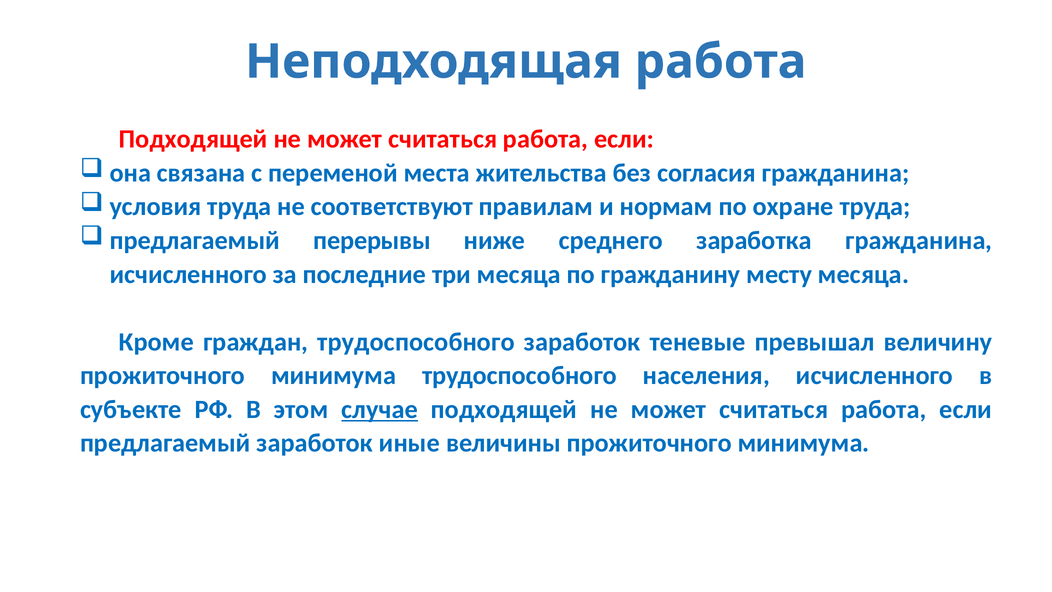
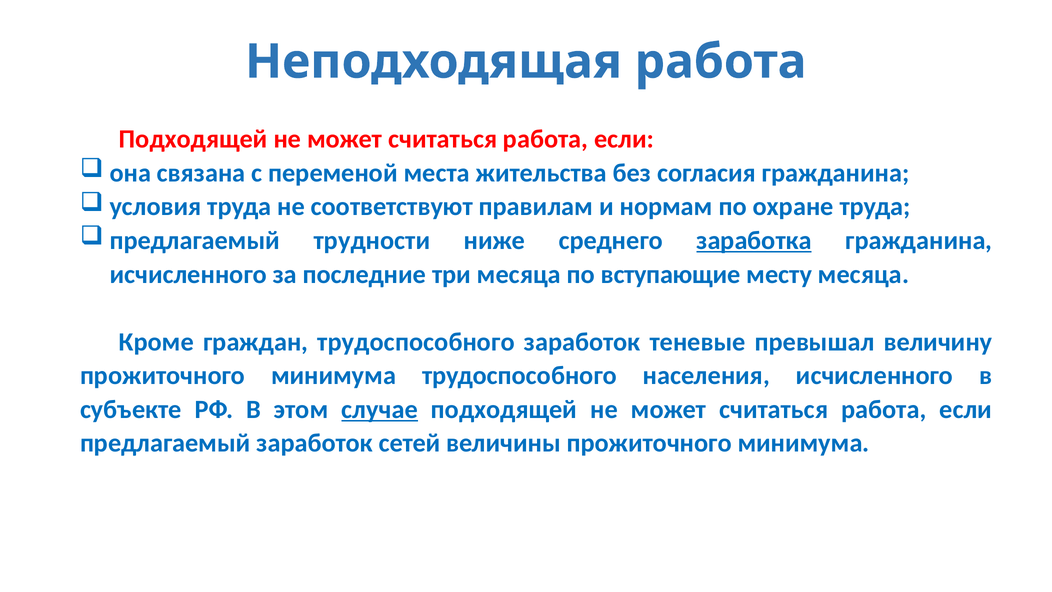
перерывы: перерывы -> трудности (372, 240)
заработка underline: none -> present (754, 240)
гражданину: гражданину -> вступающие (671, 274)
иные: иные -> сетей (410, 443)
